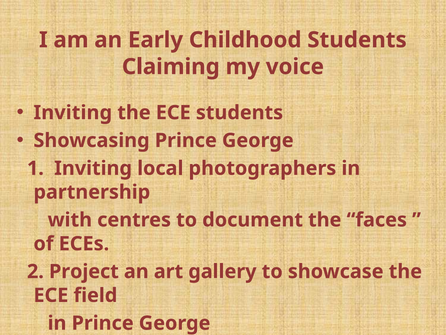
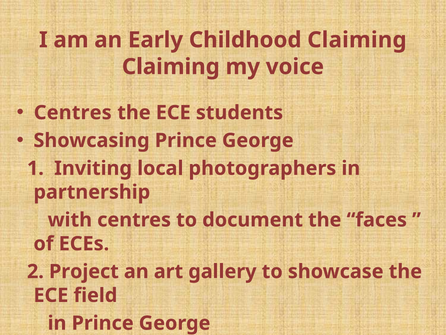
Childhood Students: Students -> Claiming (357, 40)
Inviting: Inviting -> Centres (73, 113)
